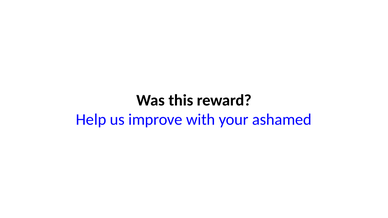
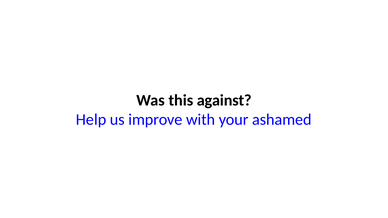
reward: reward -> against (224, 100)
